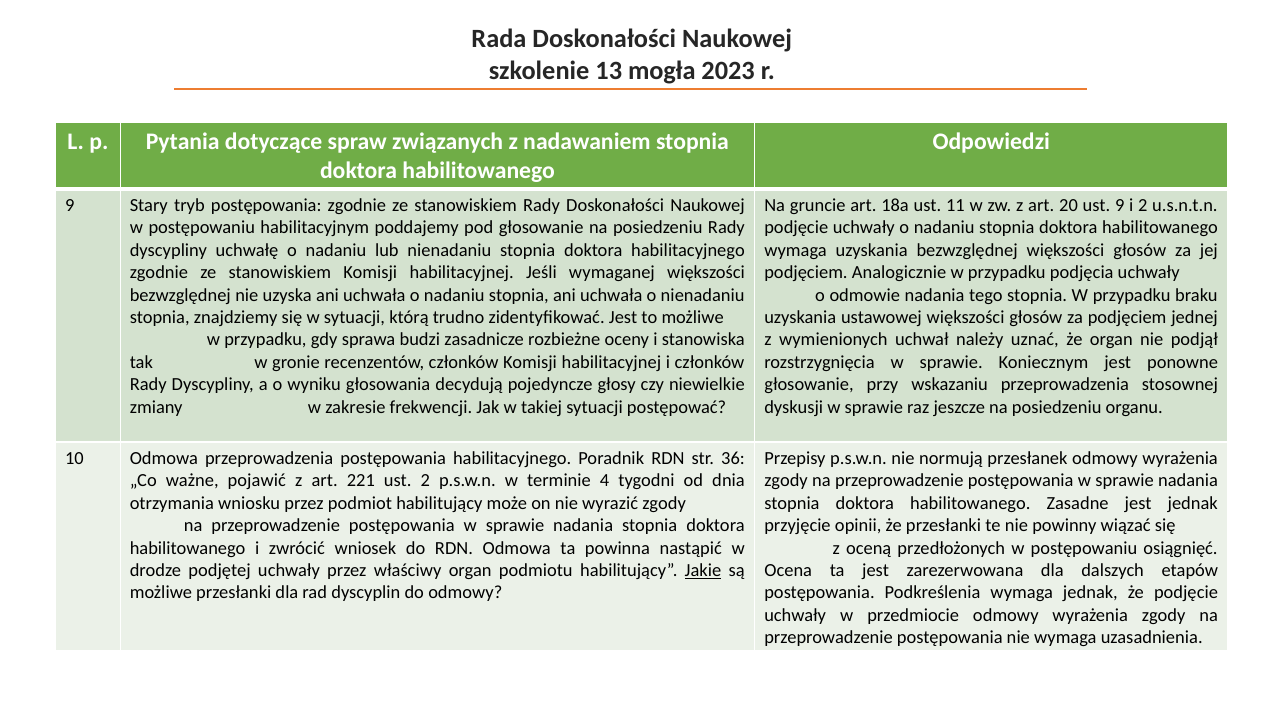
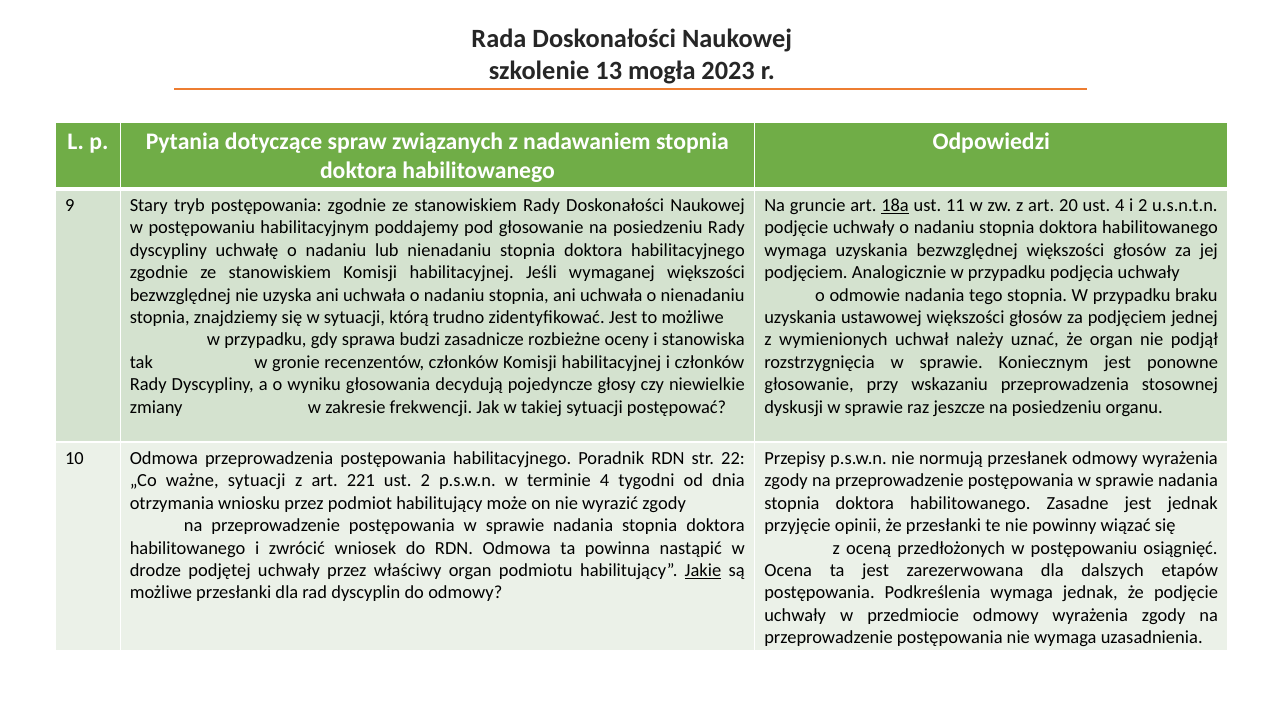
18a underline: none -> present (895, 205)
ust 9: 9 -> 4 (1120, 205)
36: 36 -> 22 (733, 458)
ważne pojawić: pojawić -> sytuacji (257, 481)
